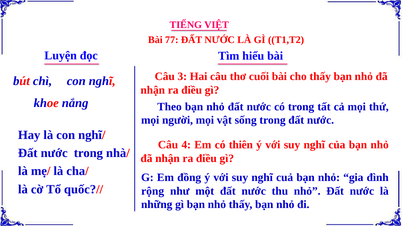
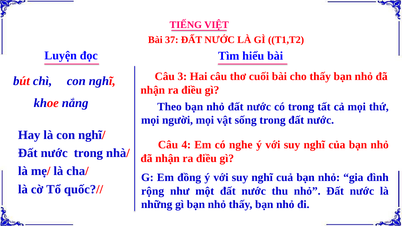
77: 77 -> 37 (172, 40)
thiên: thiên -> nghe (241, 145)
